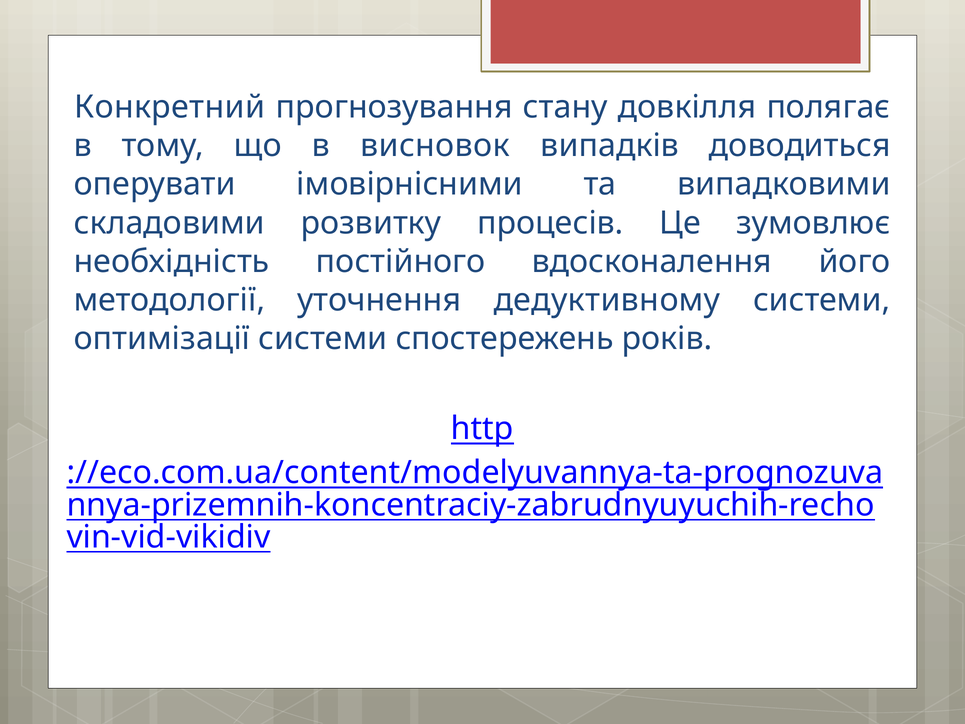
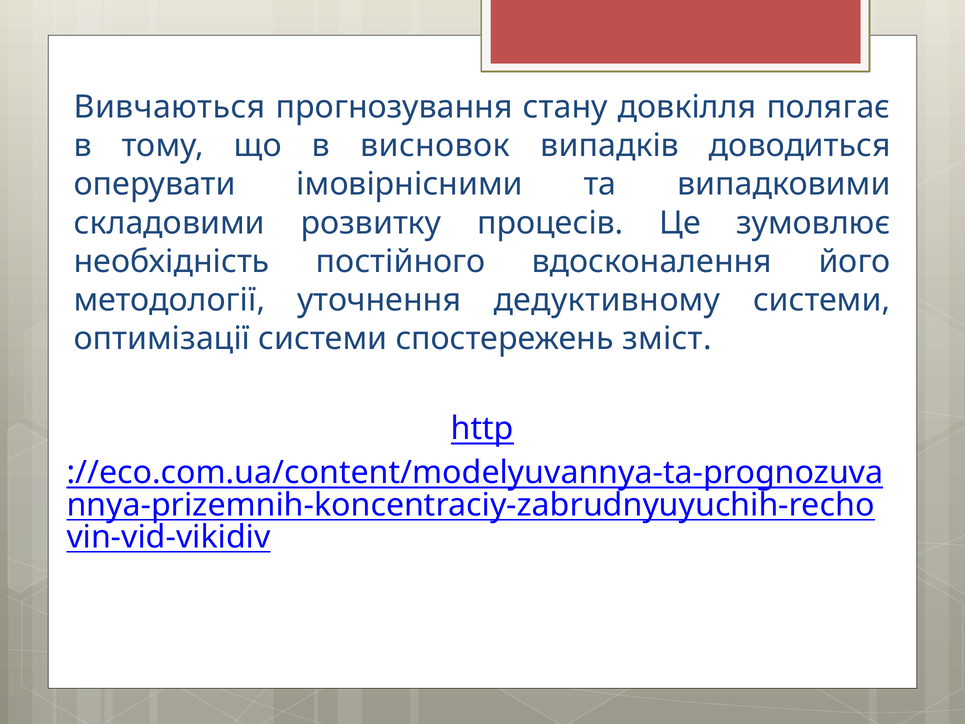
Конкретний: Конкретний -> Вивчаються (170, 107)
років: років -> зміст (667, 339)
